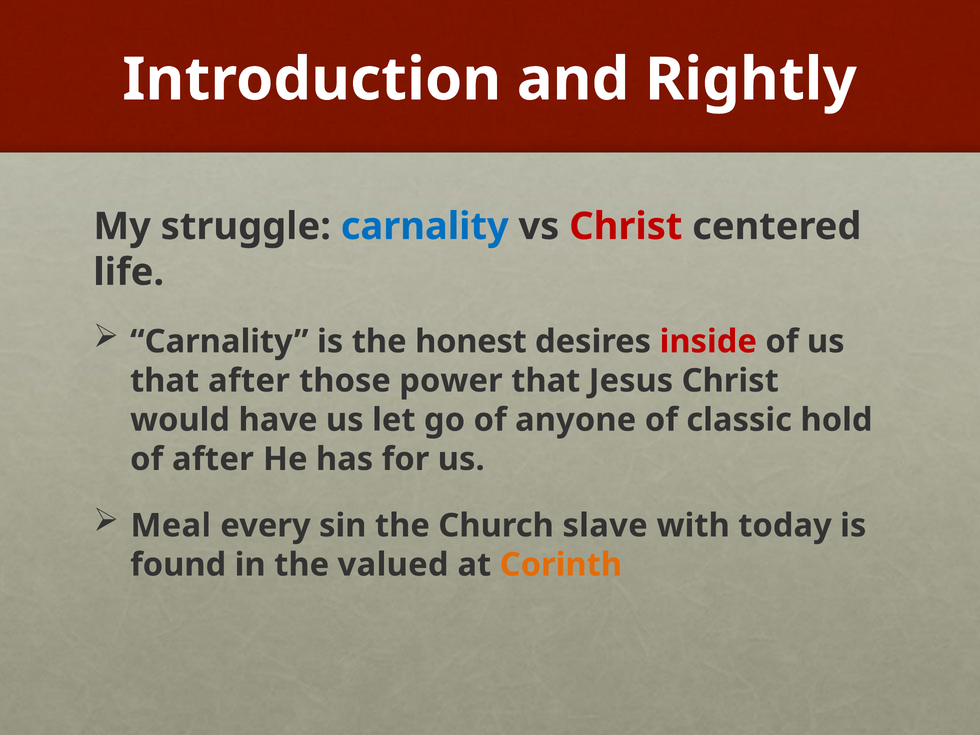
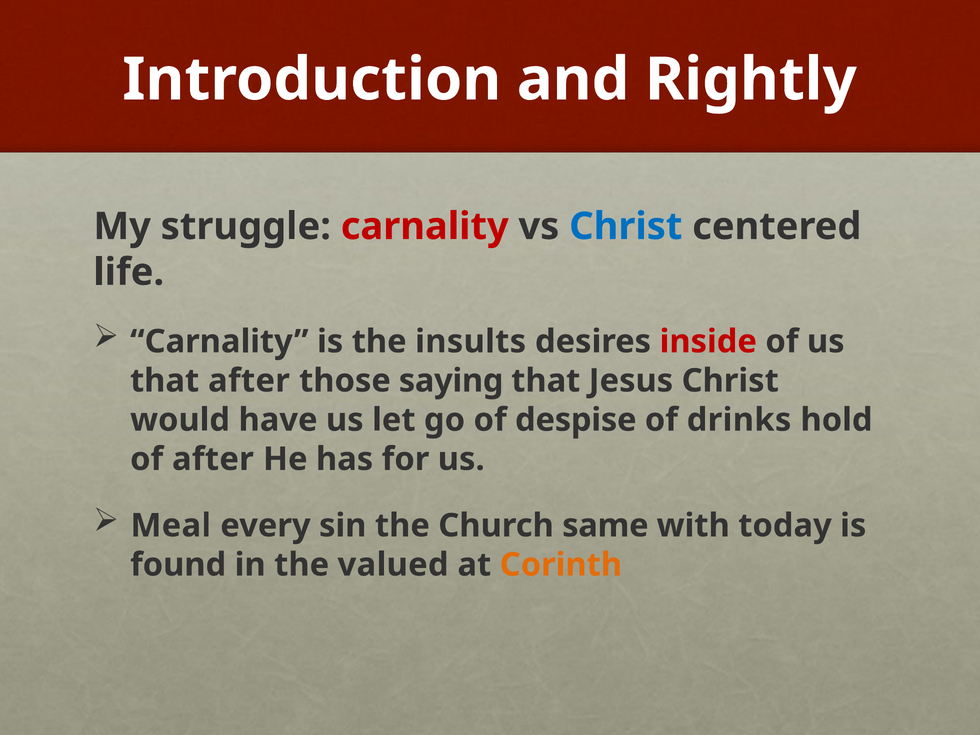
carnality colour: blue -> red (425, 226)
Christ colour: red -> blue (626, 226)
honest: honest -> insults (471, 342)
power: power -> saying (451, 381)
anyone: anyone -> despise (576, 420)
classic: classic -> drinks (739, 420)
slave: slave -> same (605, 526)
